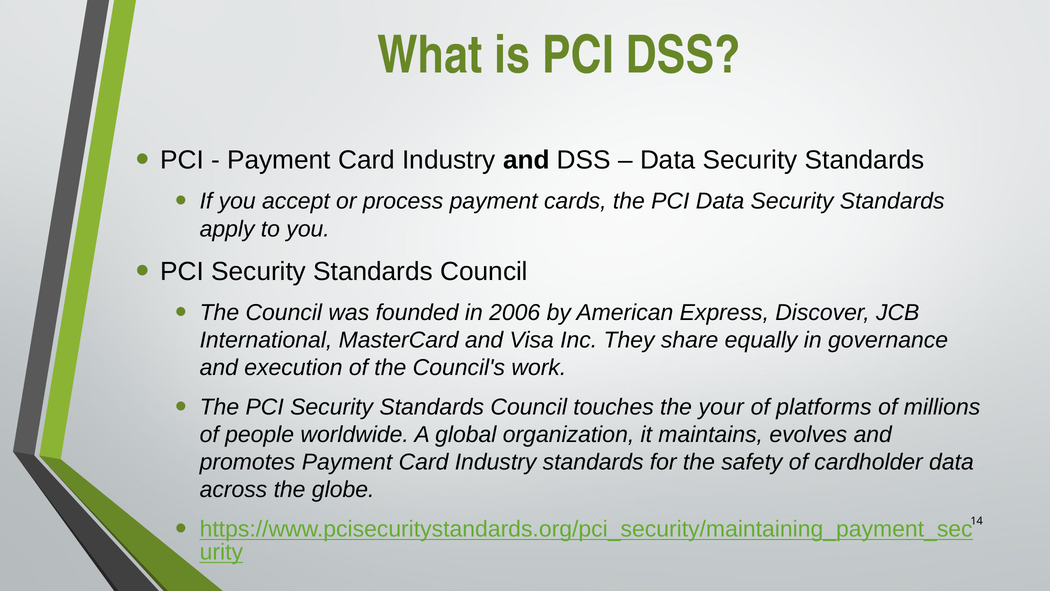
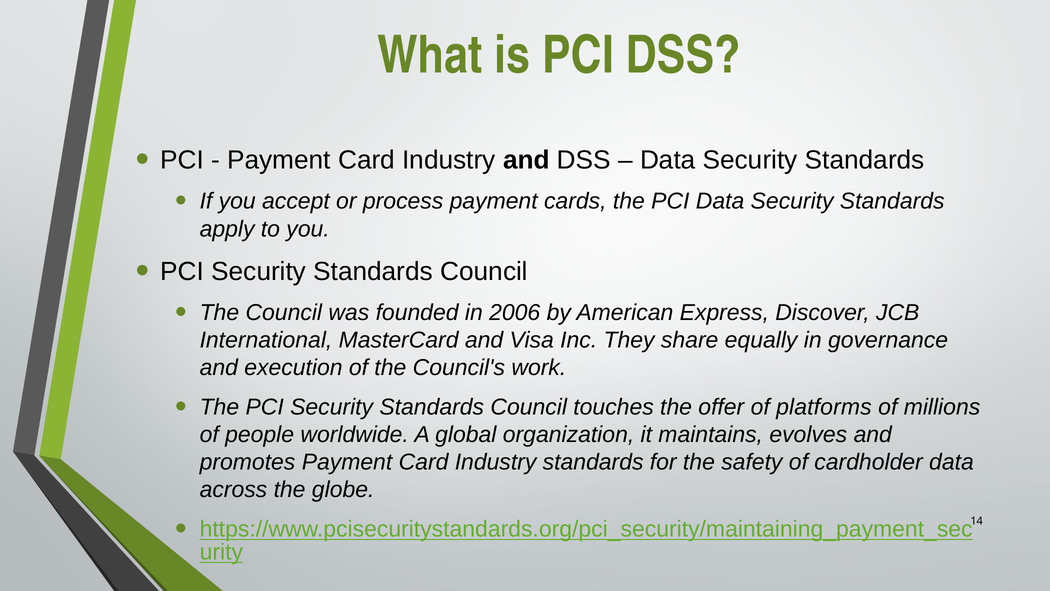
your: your -> offer (721, 407)
